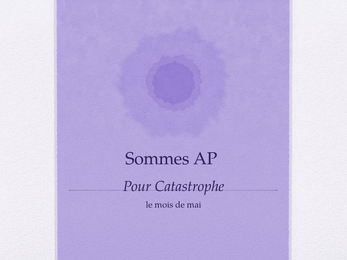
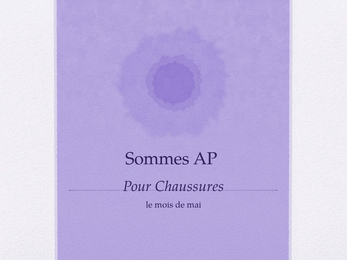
Catastrophe: Catastrophe -> Chaussures (190, 187)
